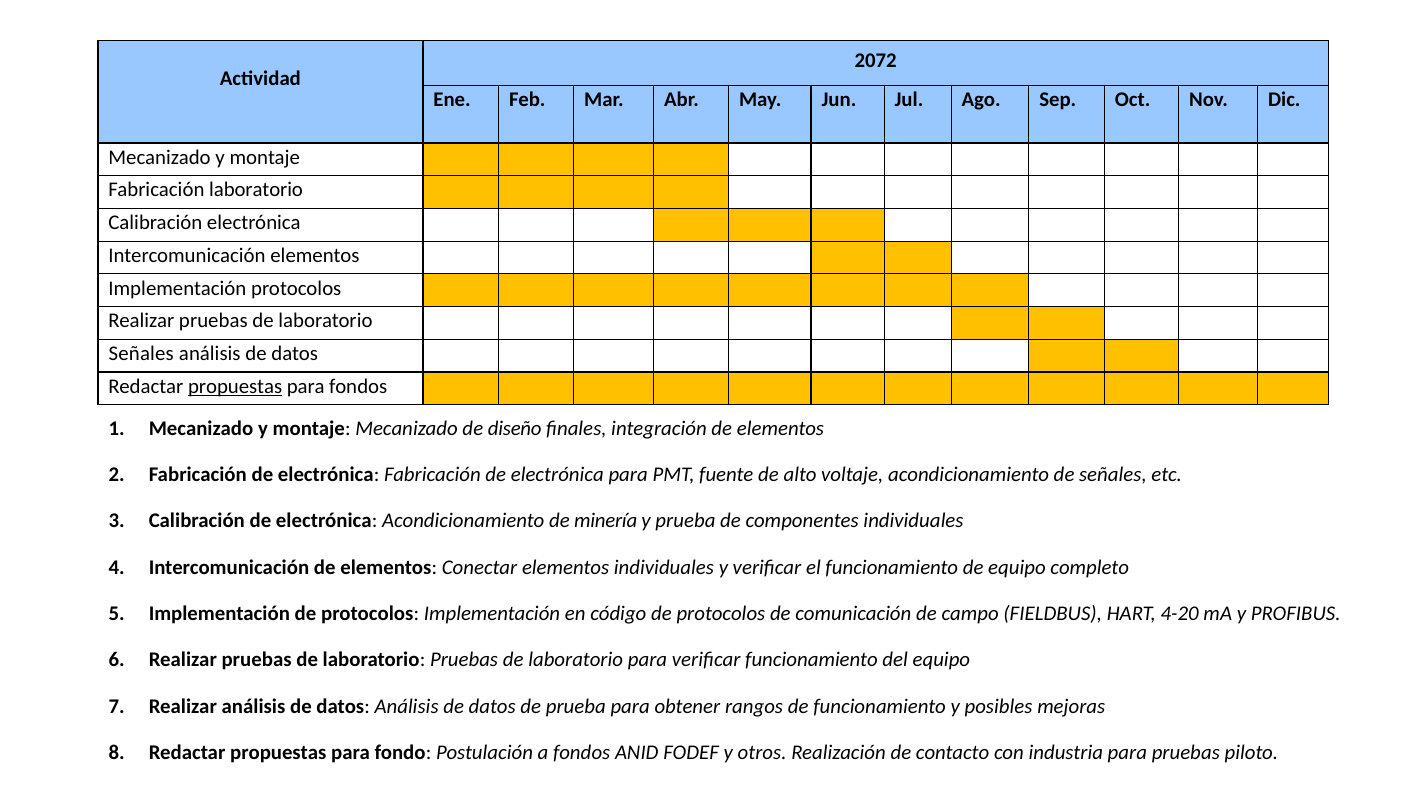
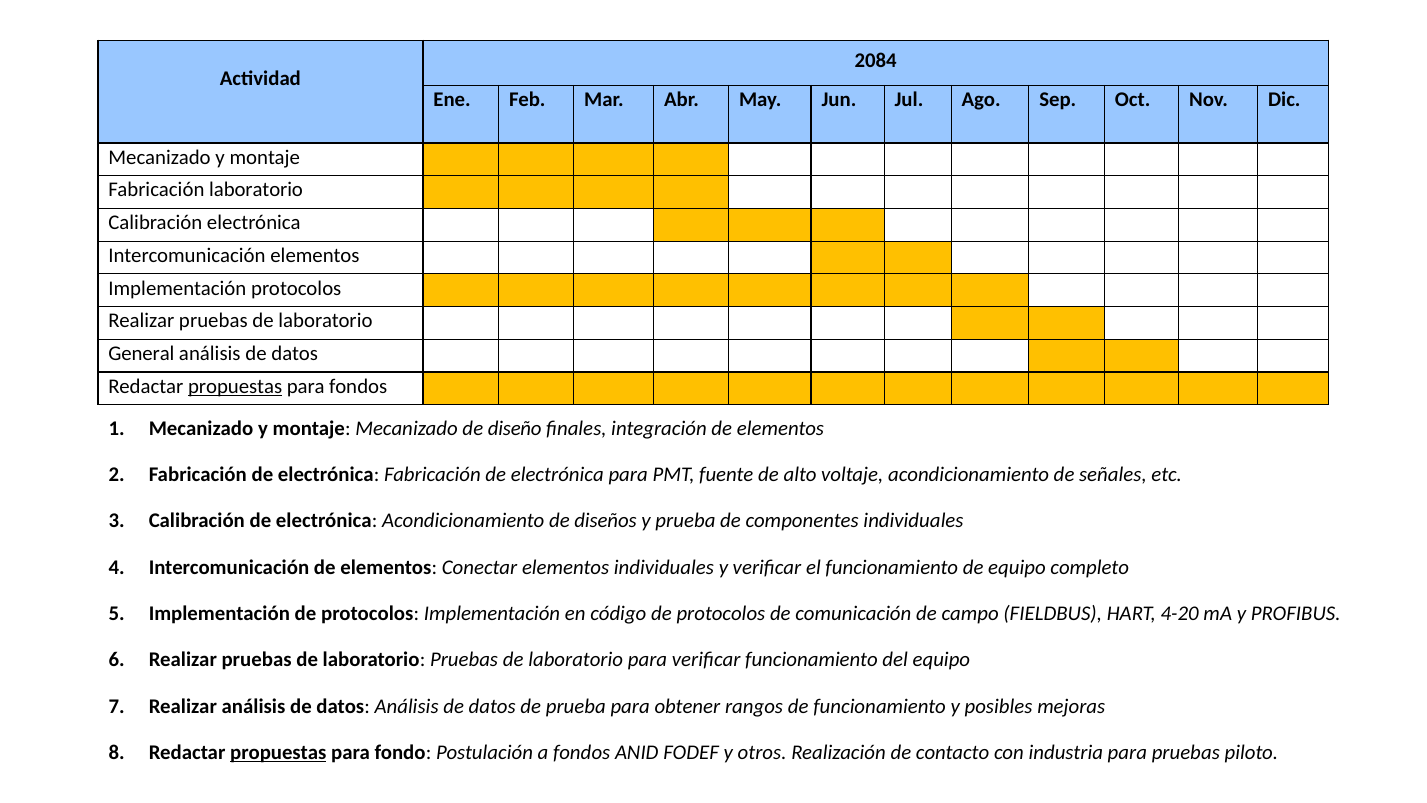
2072: 2072 -> 2084 (876, 60)
Señales: Señales -> General (141, 354)
minería: minería -> diseños (606, 521)
propuestas underline: none -> present (278, 752)
